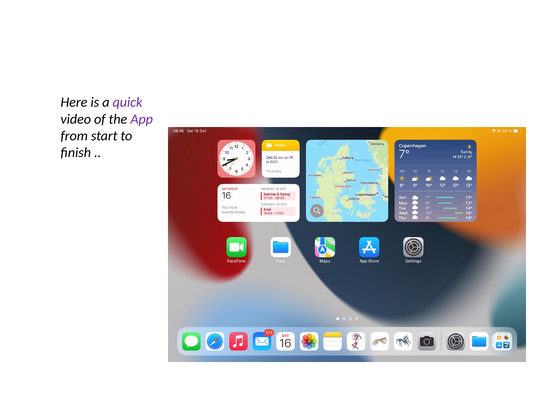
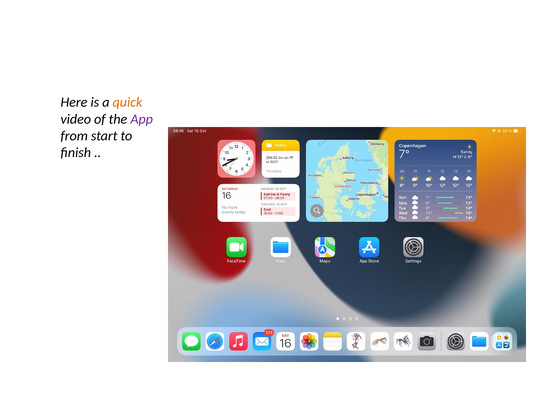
quick colour: purple -> orange (128, 102)
